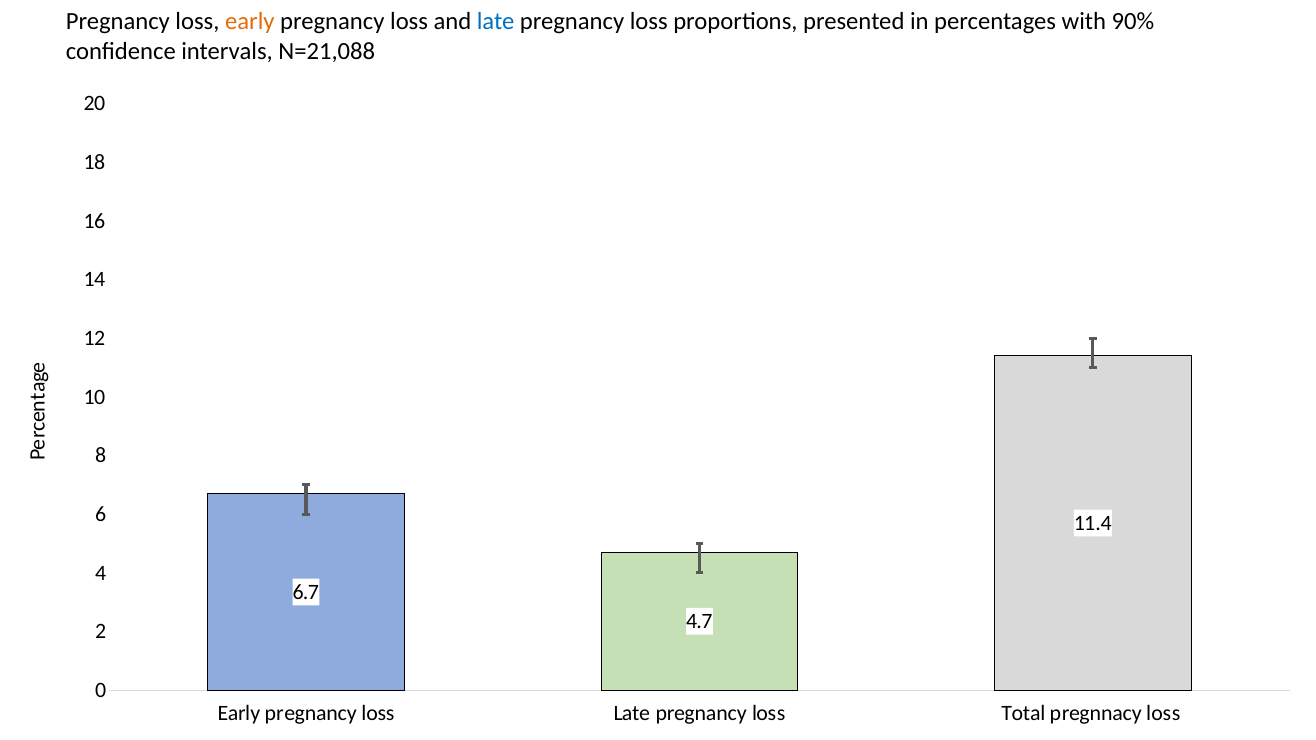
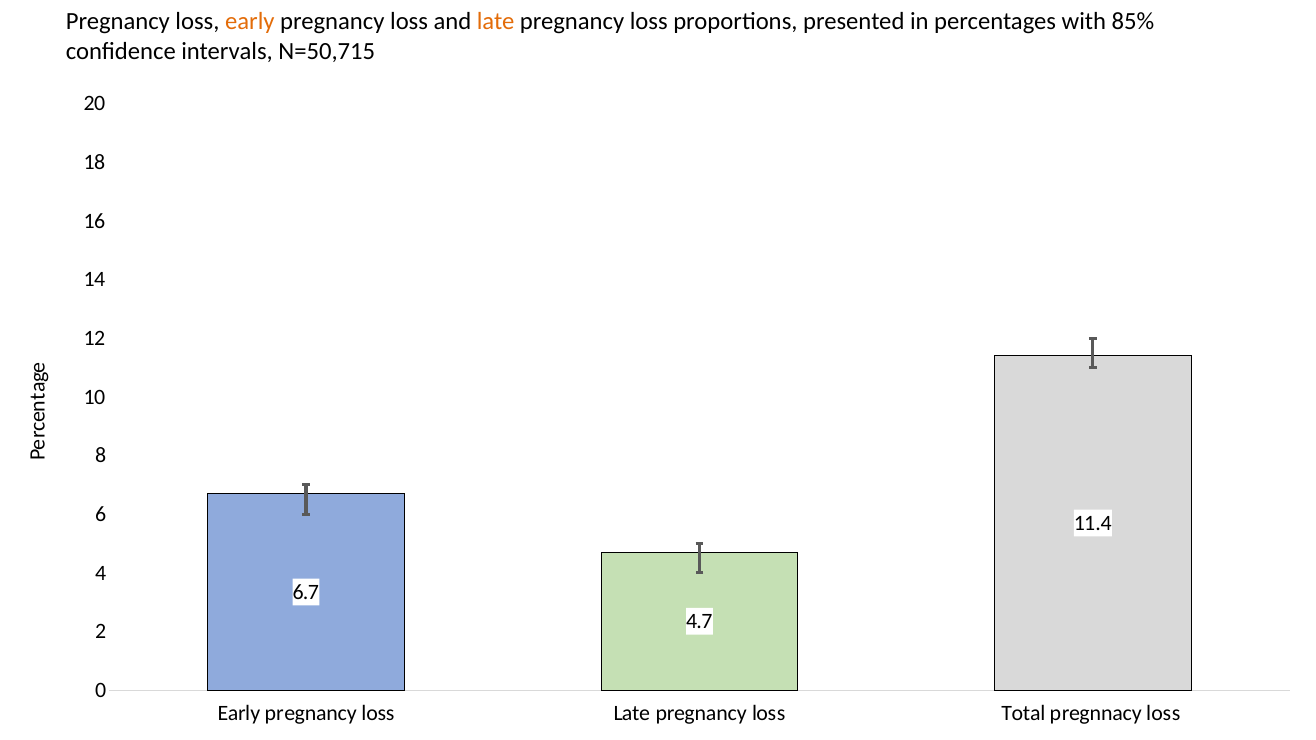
late colour: blue -> orange (496, 21)
90%: 90% -> 85% (1133, 21)
N=21,088: N=21,088 -> N=50,715 (327, 51)
